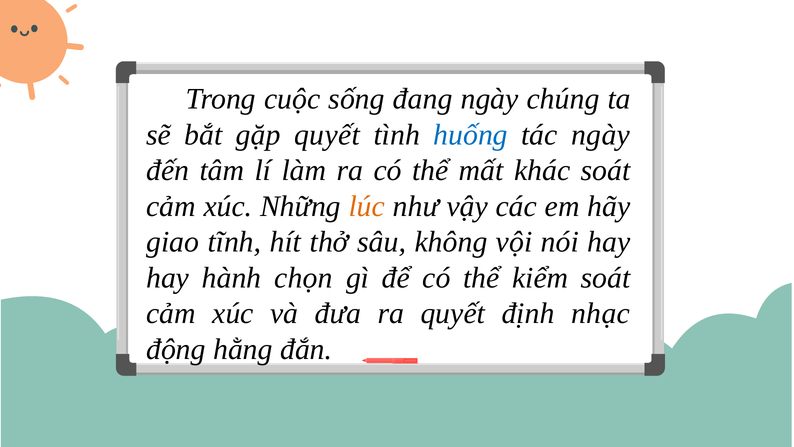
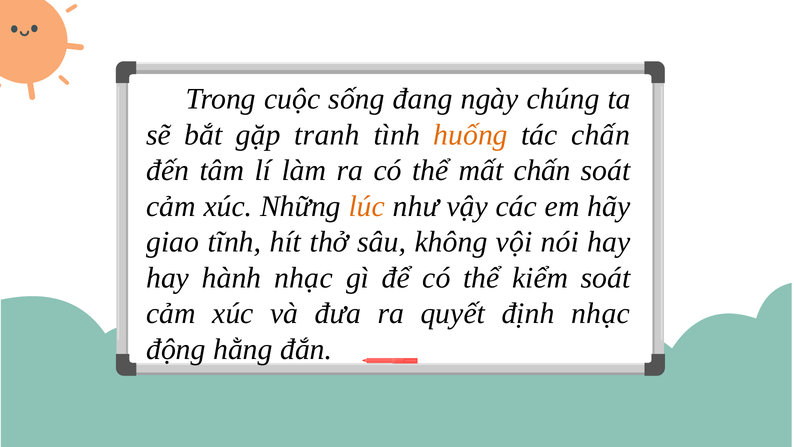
gặp quyết: quyết -> tranh (327, 135)
huống colour: blue -> orange (471, 135)
tác ngày: ngày -> chấn (601, 135)
mất khác: khác -> chấn (542, 170)
hành chọn: chọn -> nhạc (304, 278)
